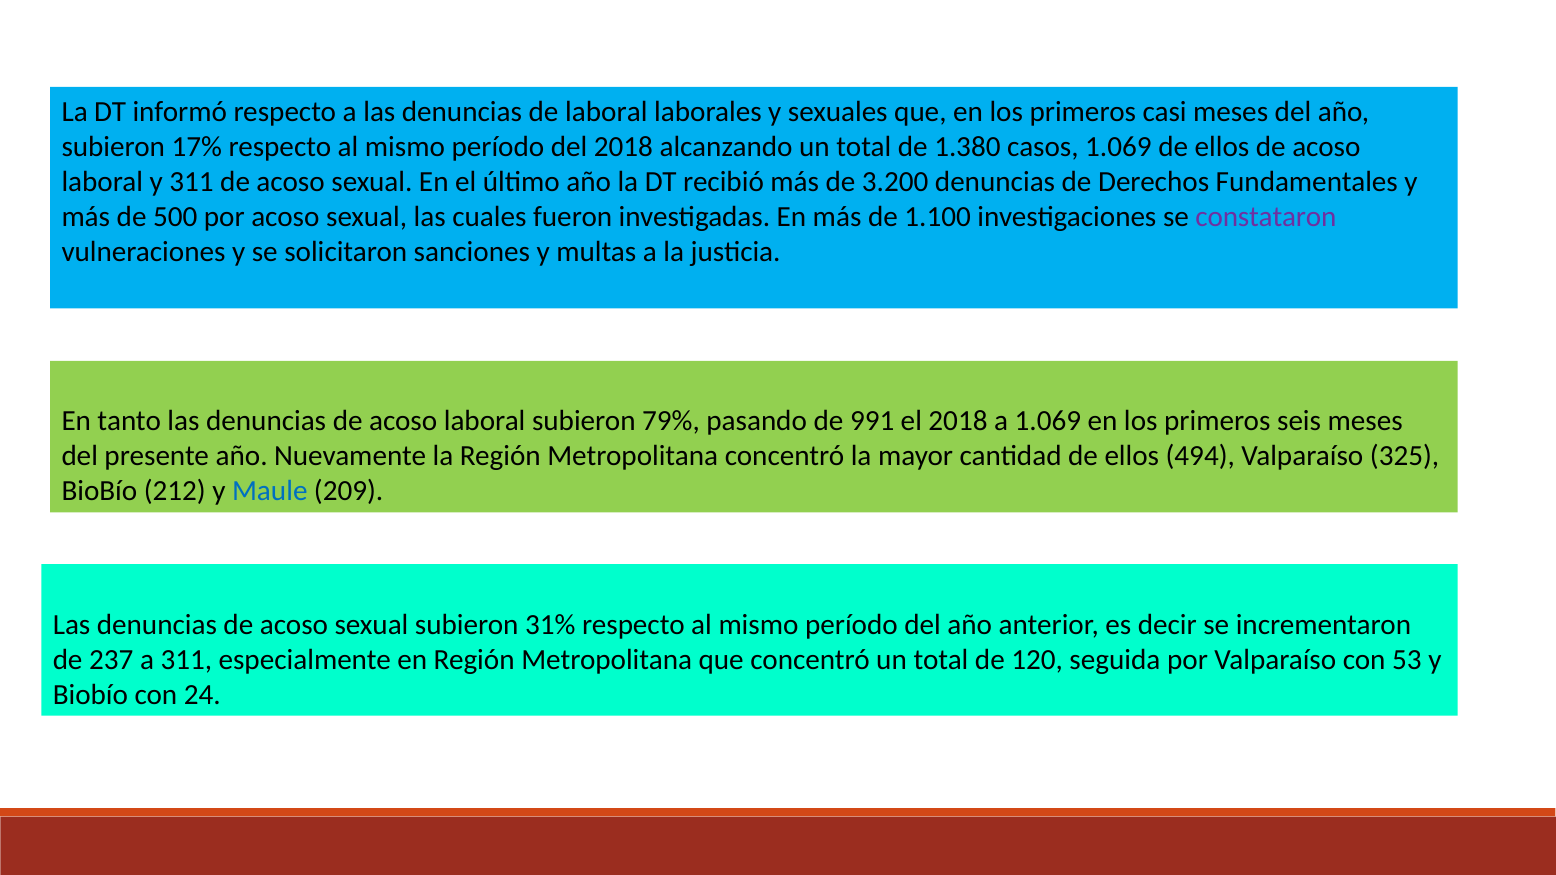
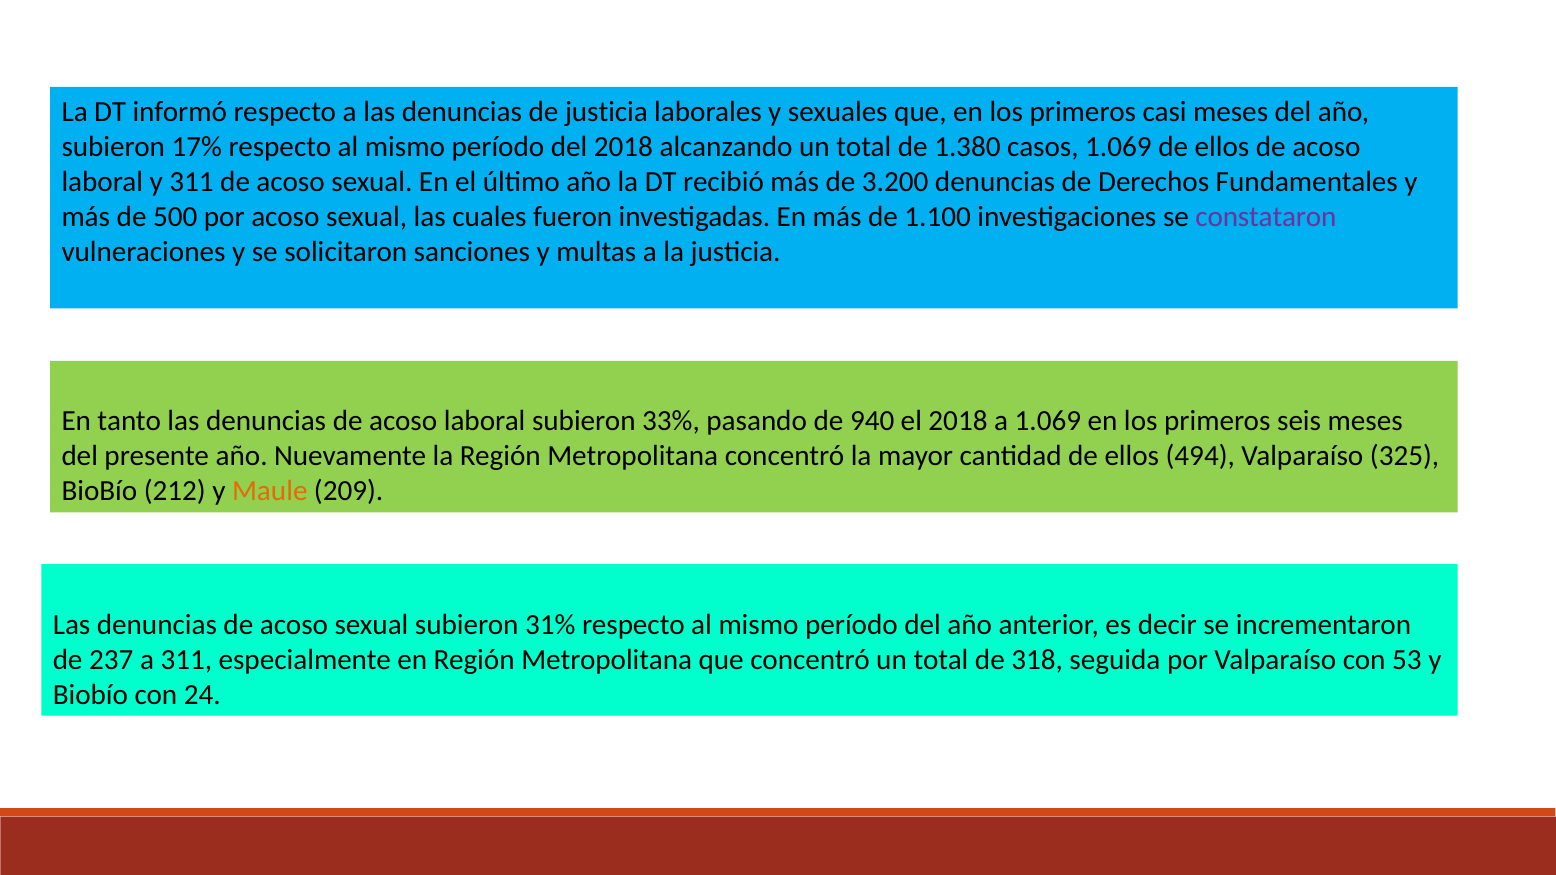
de laboral: laboral -> justicia (606, 112)
79%: 79% -> 33% (671, 421)
991: 991 -> 940 (872, 421)
Maule colour: blue -> orange (270, 491)
120: 120 -> 318 (1037, 660)
